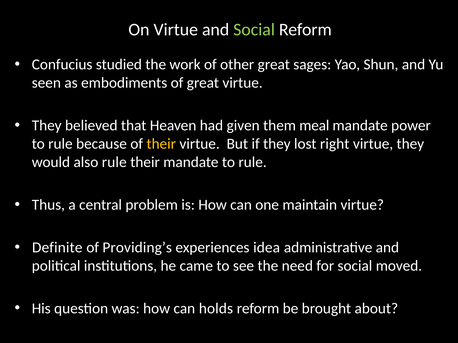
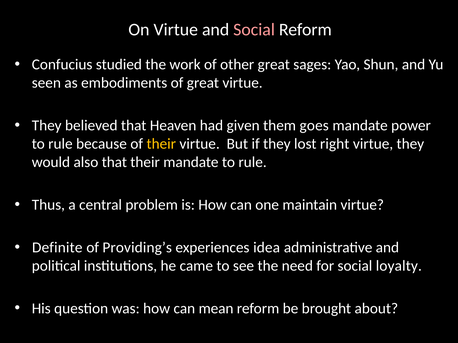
Social colour: light green -> pink (254, 30)
meal: meal -> goes (314, 126)
also rule: rule -> that (114, 162)
moved: moved -> loyalty (399, 266)
holds: holds -> mean (216, 309)
